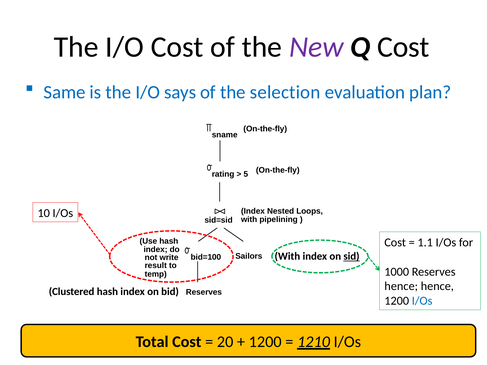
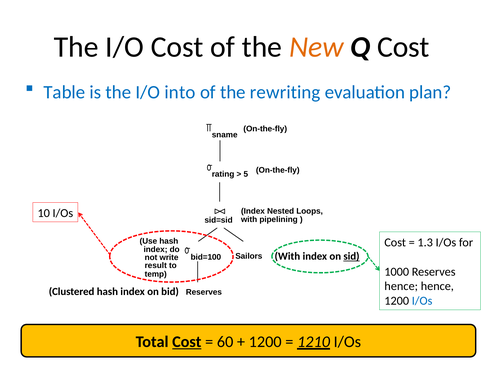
New colour: purple -> orange (316, 47)
Same: Same -> Table (64, 92)
says: says -> into (180, 92)
selection: selection -> rewriting (285, 92)
1.1: 1.1 -> 1.3 (425, 243)
Cost underline: none -> present (187, 342)
20: 20 -> 60 (225, 342)
